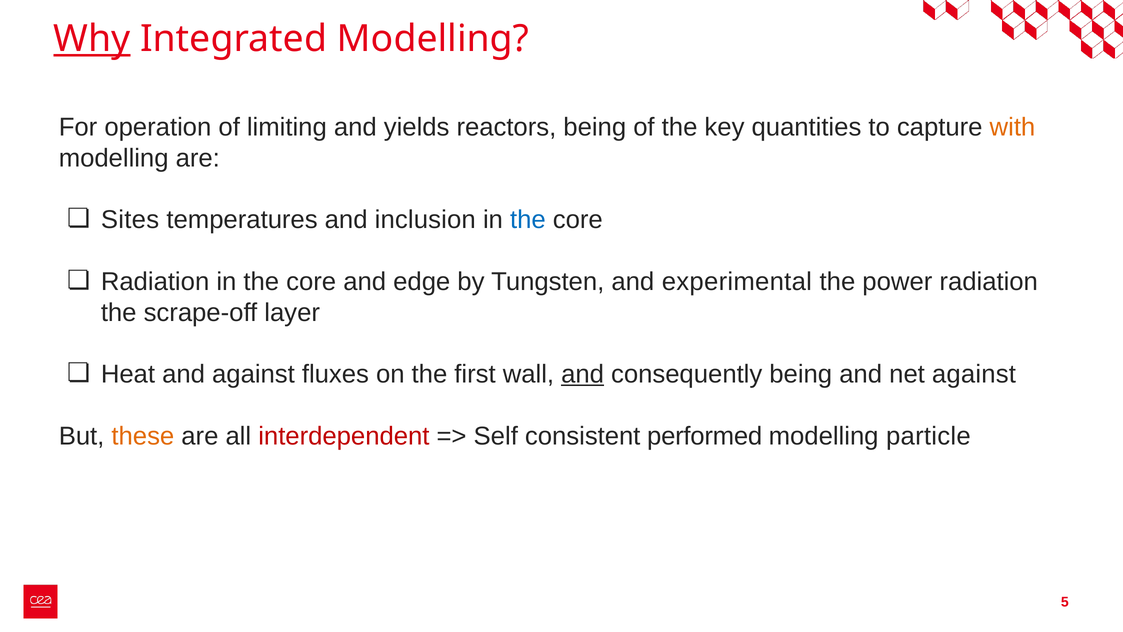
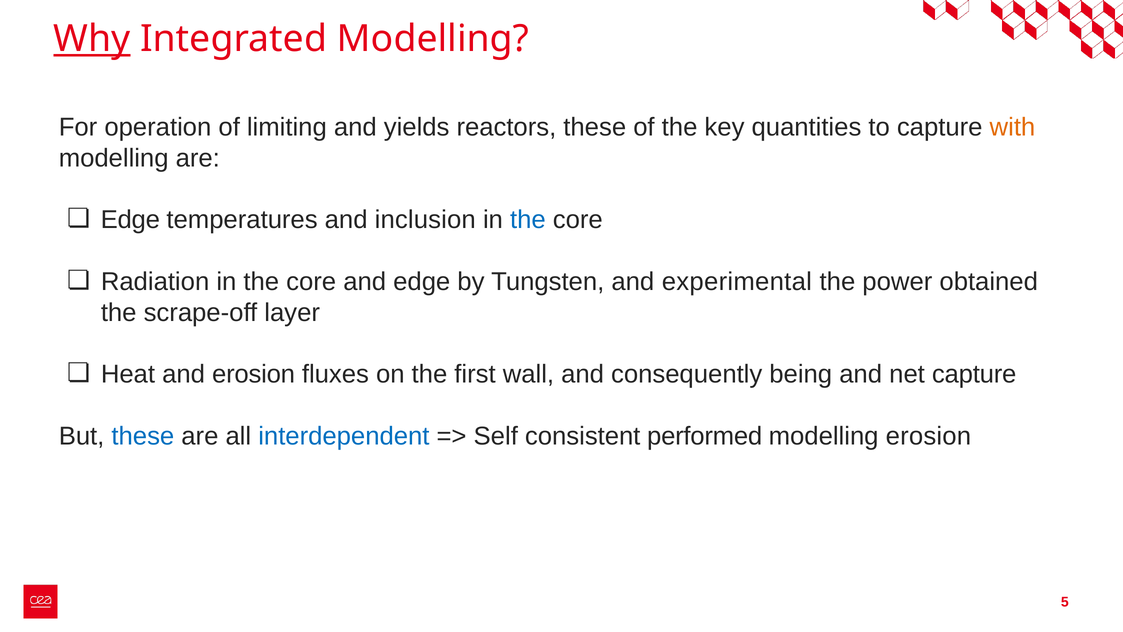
reactors being: being -> these (595, 127)
Sites: Sites -> Edge (130, 220)
power radiation: radiation -> obtained (989, 281)
and against: against -> erosion (254, 374)
and underline: present -> none (583, 374)
net against: against -> capture (974, 374)
these colour: orange -> blue (143, 436)
interdependent colour: red -> blue (344, 436)
modelling particle: particle -> erosion (928, 436)
